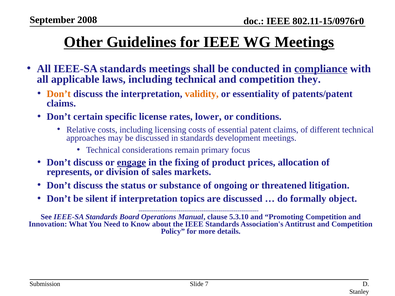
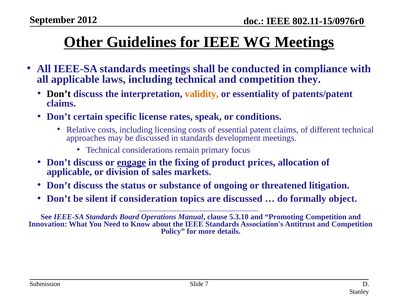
2008: 2008 -> 2012 (87, 20)
compliance underline: present -> none (321, 69)
Don’t colour: orange -> black (59, 94)
lower: lower -> speak (208, 117)
represents: represents -> applicable (69, 172)
if interpretation: interpretation -> consideration (148, 199)
